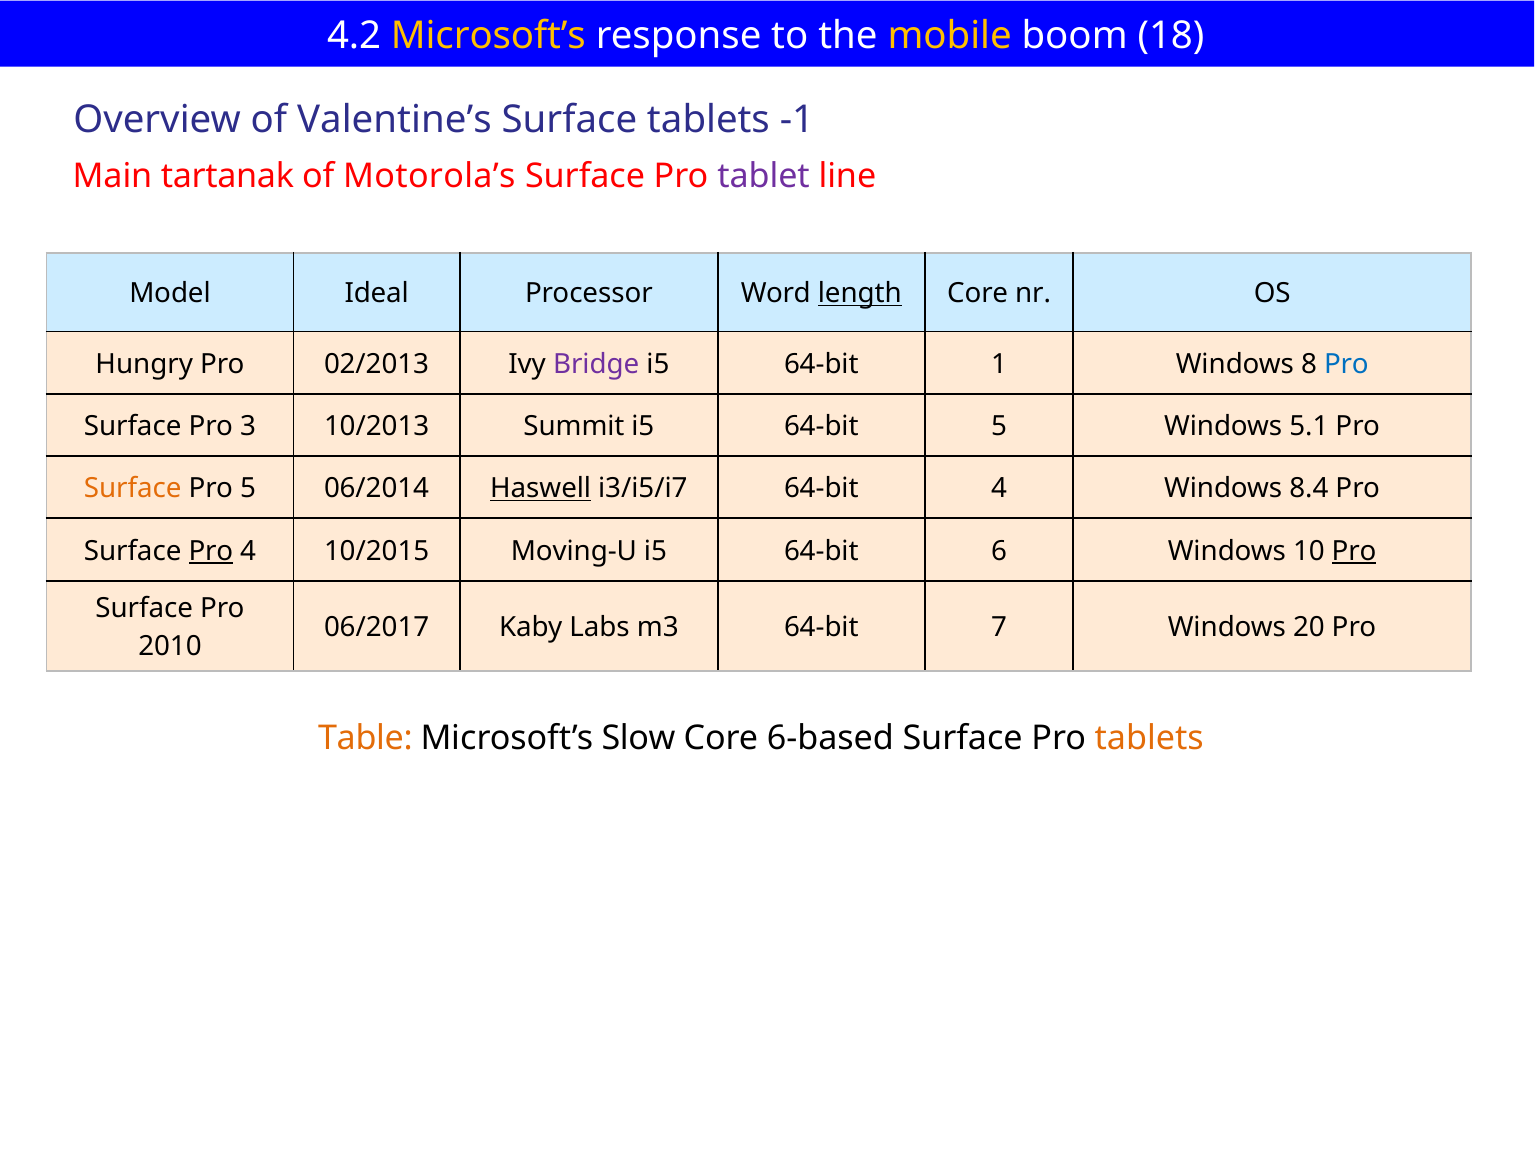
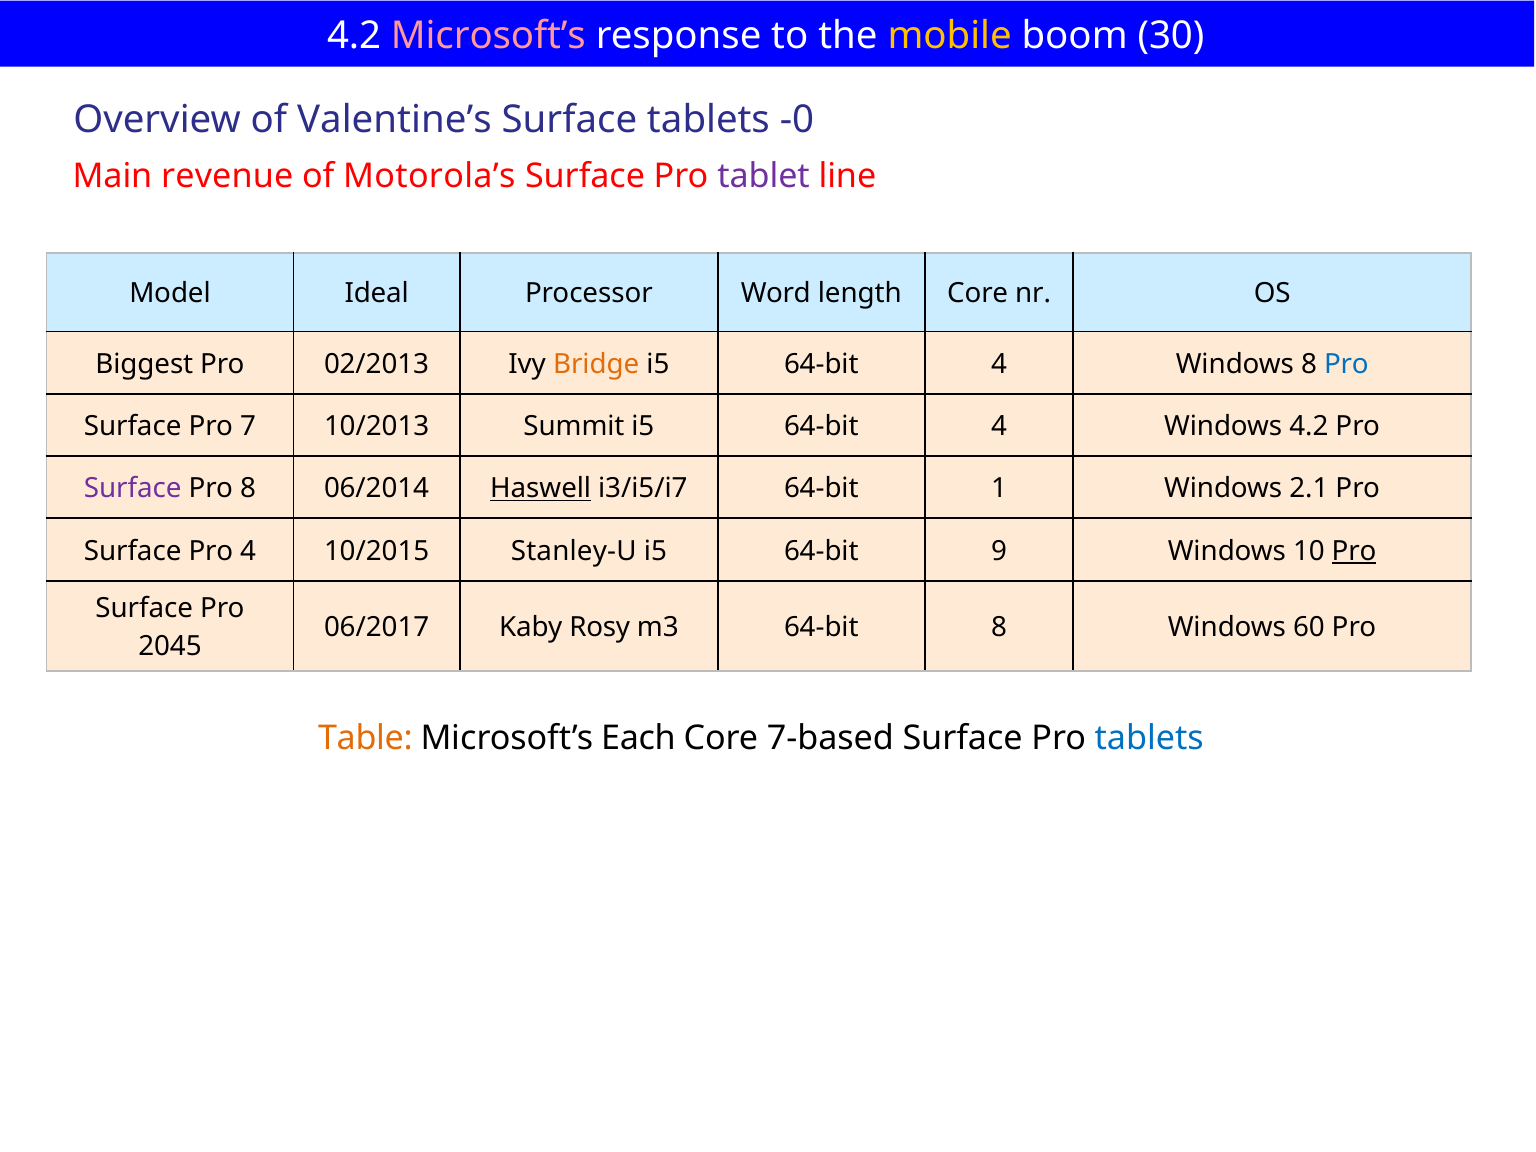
Microsoft’s colour: yellow -> pink (488, 36)
18: 18 -> 30 (1171, 36)
-1: -1 -> -0 (797, 119)
tartanak: tartanak -> revenue (227, 176)
length underline: present -> none (860, 294)
Hungry: Hungry -> Biggest (144, 364)
Bridge colour: purple -> orange (596, 364)
1: 1 -> 4 (999, 364)
3: 3 -> 7 (248, 426)
5: 5 -> 4 (999, 426)
Windows 5.1: 5.1 -> 4.2 (1309, 426)
Surface colour: orange -> purple (133, 489)
Pro 5: 5 -> 8 (248, 489)
64-bit 4: 4 -> 1 (999, 489)
8.4: 8.4 -> 2.1 (1309, 489)
Pro underline: present -> none (211, 551)
Moving-U: Moving-U -> Stanley-U (574, 551)
6: 6 -> 9 (999, 551)
Labs: Labs -> Rosy (600, 627)
64-bit 7: 7 -> 8 (999, 627)
20: 20 -> 60 (1309, 627)
2010: 2010 -> 2045 (170, 646)
Slow: Slow -> Each (638, 739)
6-based: 6-based -> 7-based (830, 739)
tablets colour: orange -> blue (1149, 739)
